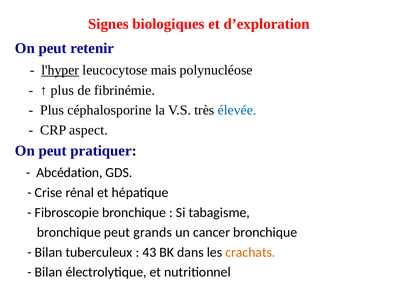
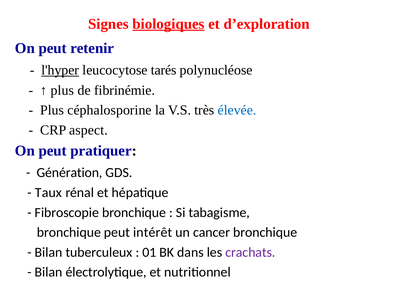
biologiques underline: none -> present (168, 24)
mais: mais -> tarés (164, 70)
Abcédation: Abcédation -> Génération (69, 173)
Crise: Crise -> Taux (48, 193)
grands: grands -> intérêt (153, 233)
43: 43 -> 01 (149, 253)
crachats colour: orange -> purple (250, 253)
